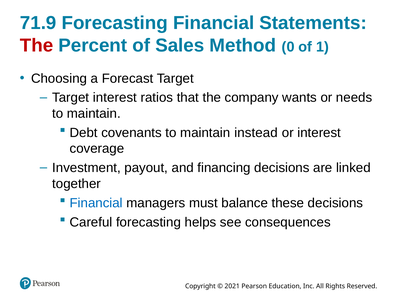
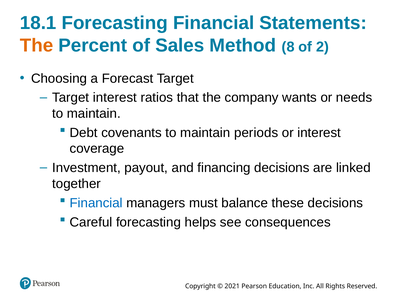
71.9: 71.9 -> 18.1 (38, 23)
The colour: red -> orange (37, 45)
0: 0 -> 8 (288, 47)
1: 1 -> 2 (322, 47)
instead: instead -> periods (256, 133)
